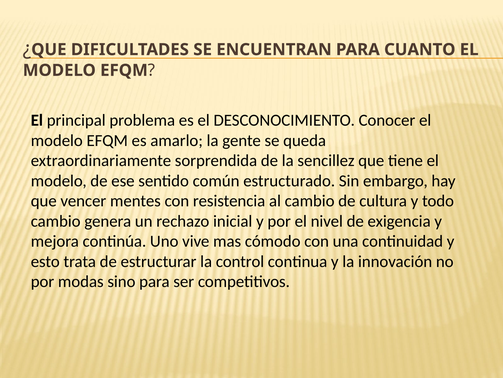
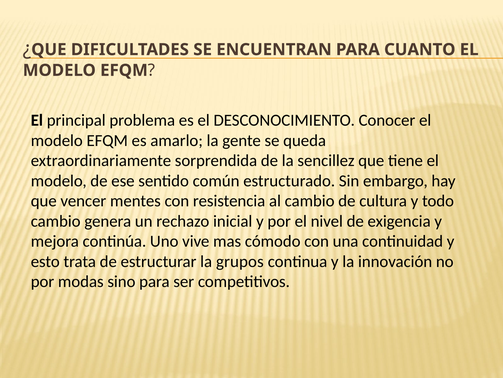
control: control -> grupos (240, 261)
